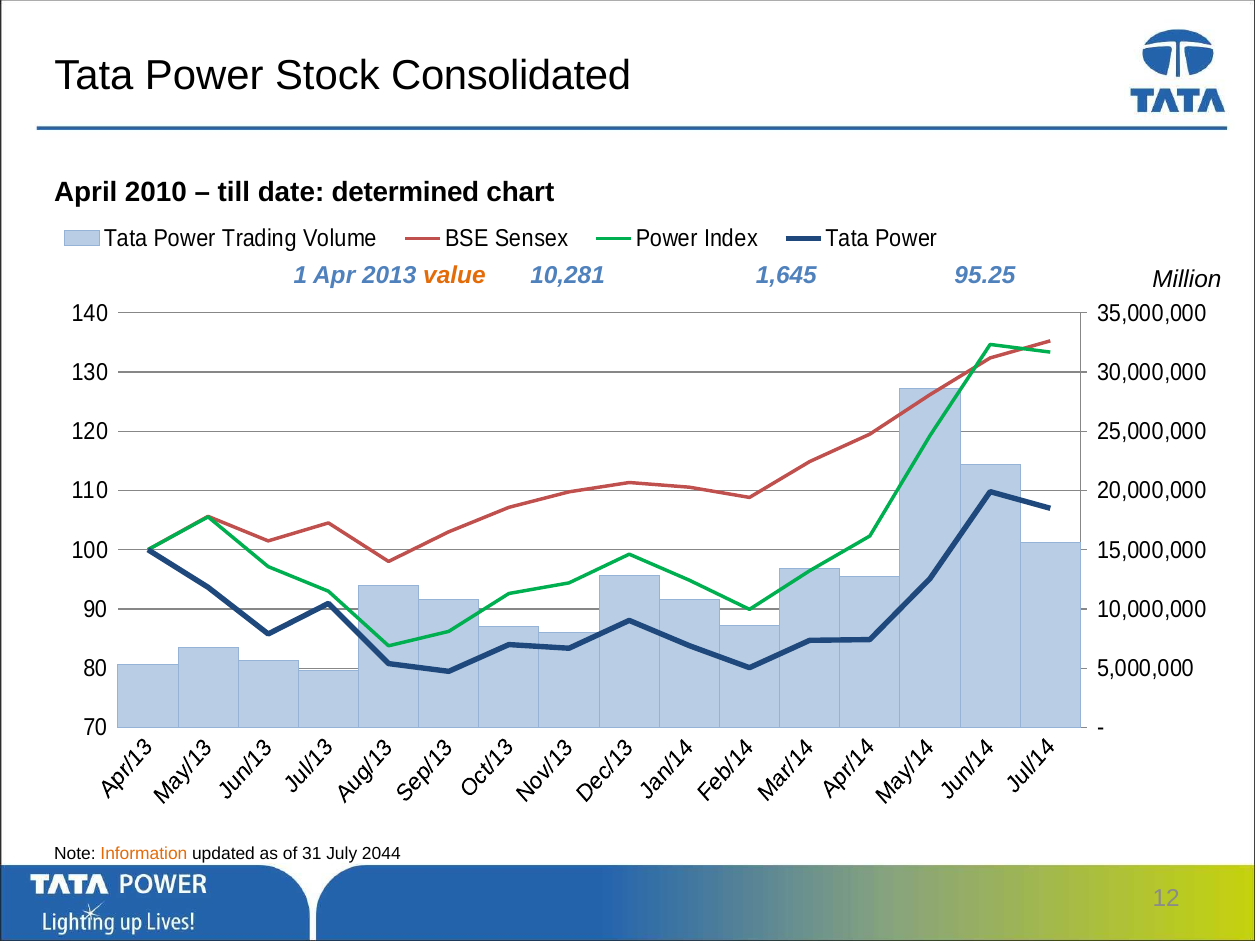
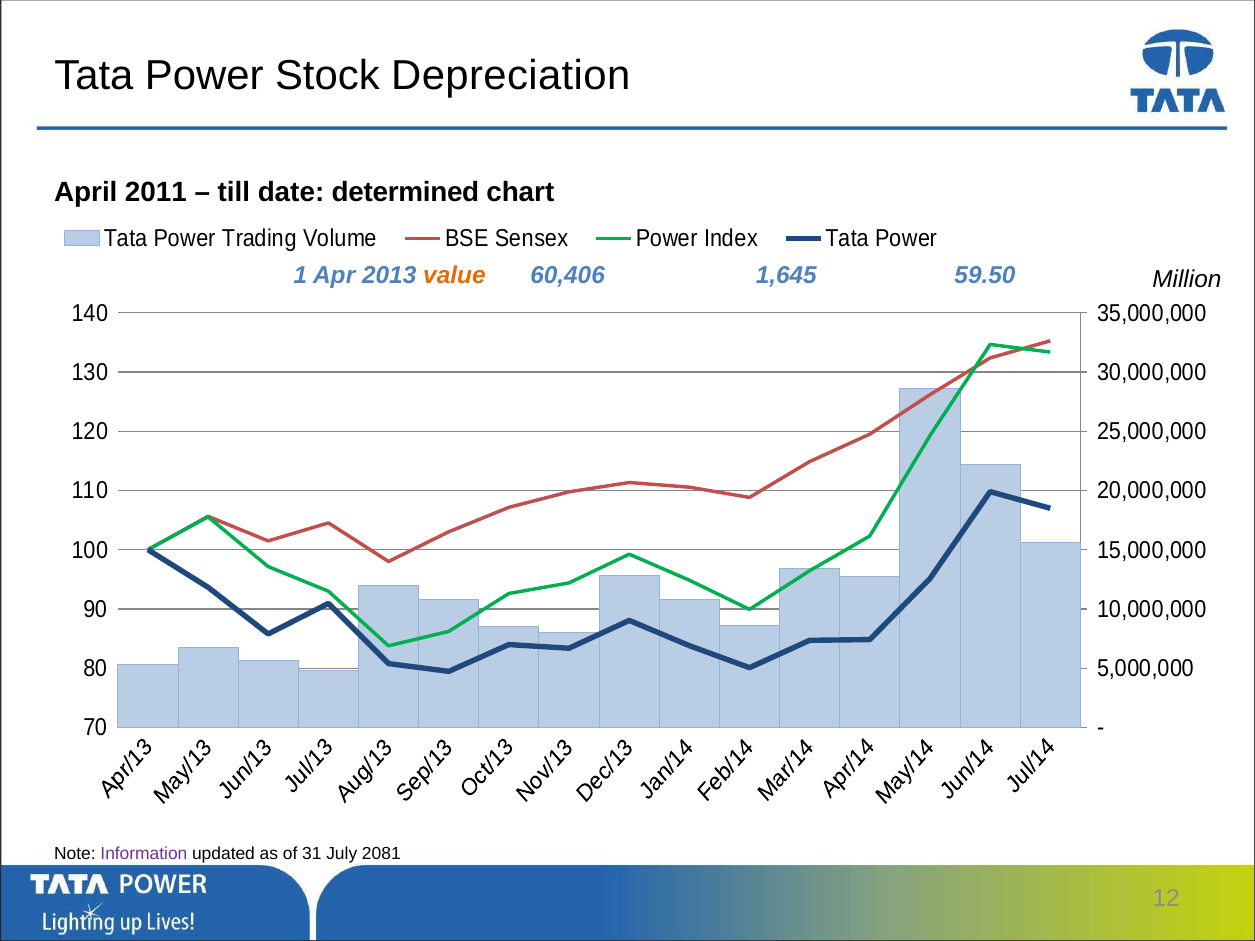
Consolidated: Consolidated -> Depreciation (511, 76)
2010: 2010 -> 2011 (156, 192)
10,281: 10,281 -> 60,406 (568, 276)
95.25: 95.25 -> 59.50 (985, 276)
Information colour: orange -> purple (144, 854)
2044: 2044 -> 2081 (381, 854)
